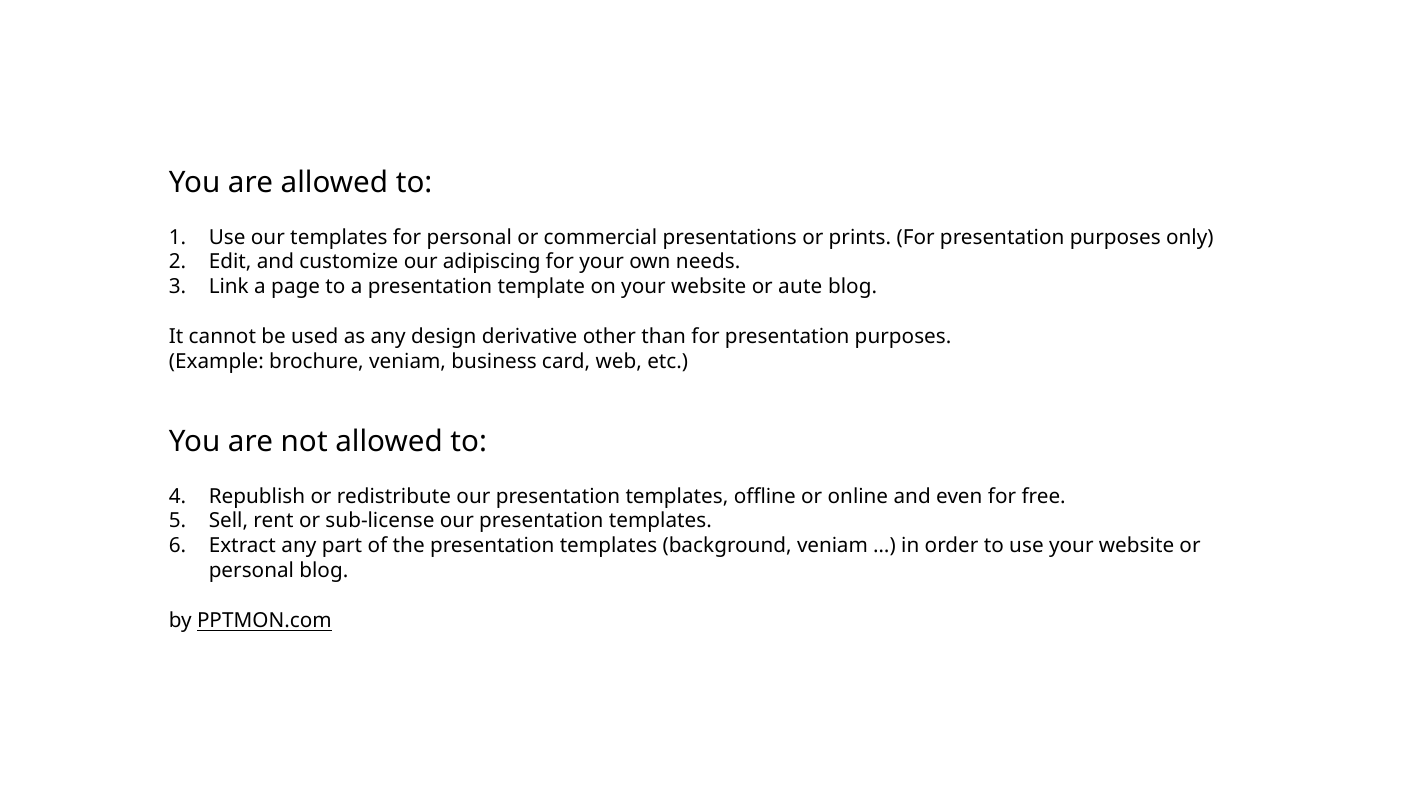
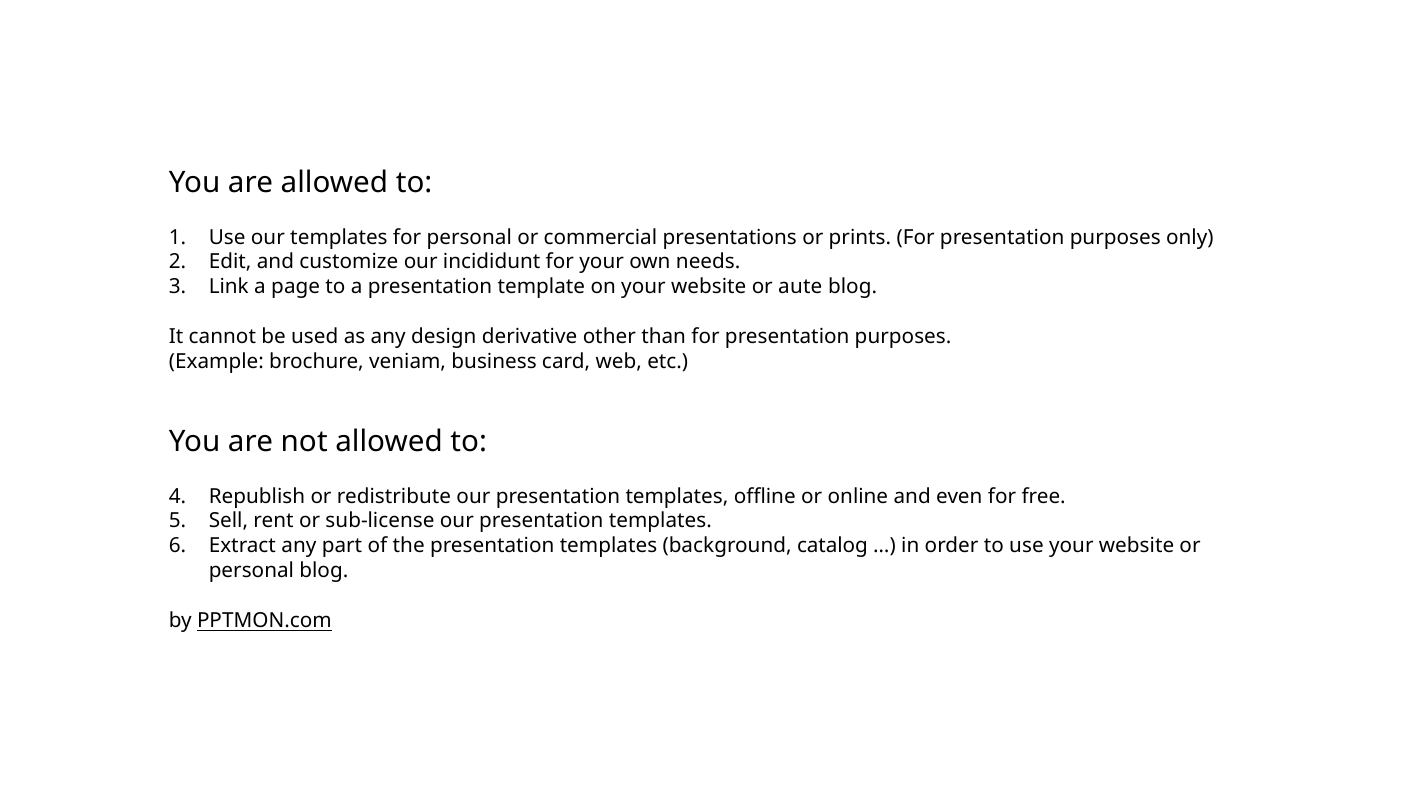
adipiscing: adipiscing -> incididunt (492, 262)
background veniam: veniam -> catalog (832, 546)
